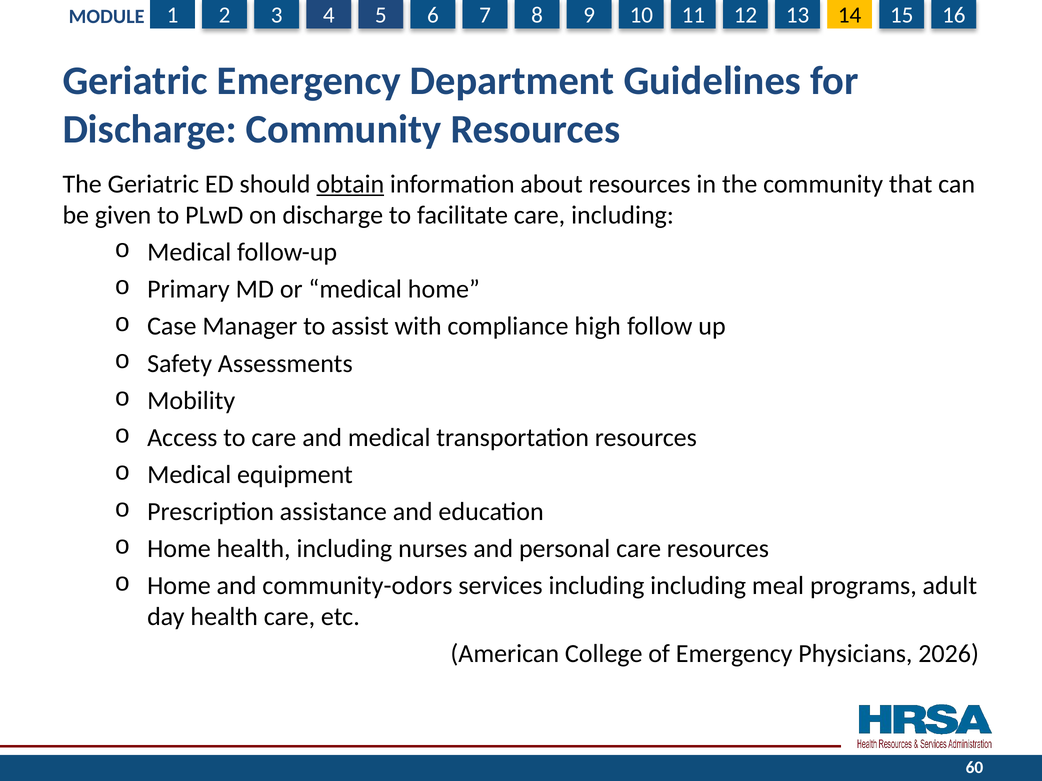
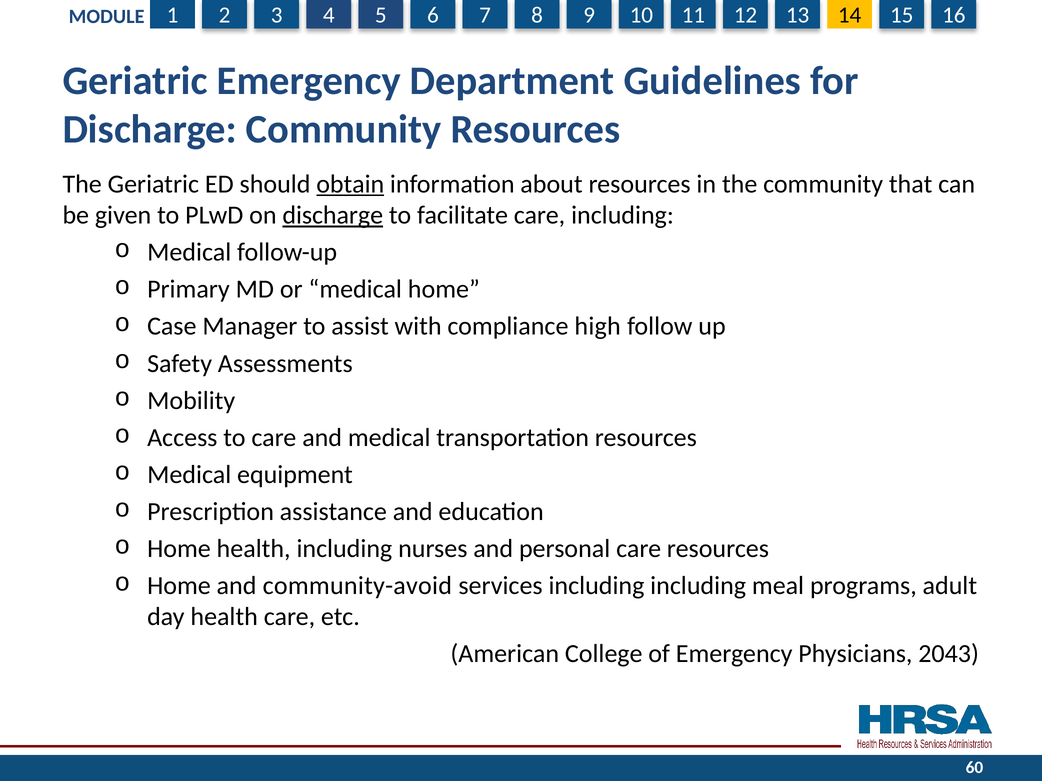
discharge underline: none -> present (333, 215)
community-odors: community-odors -> community-avoid (357, 586)
2026: 2026 -> 2043 (949, 654)
